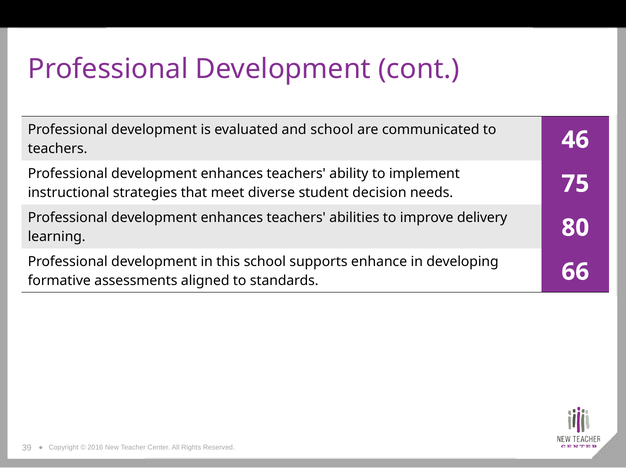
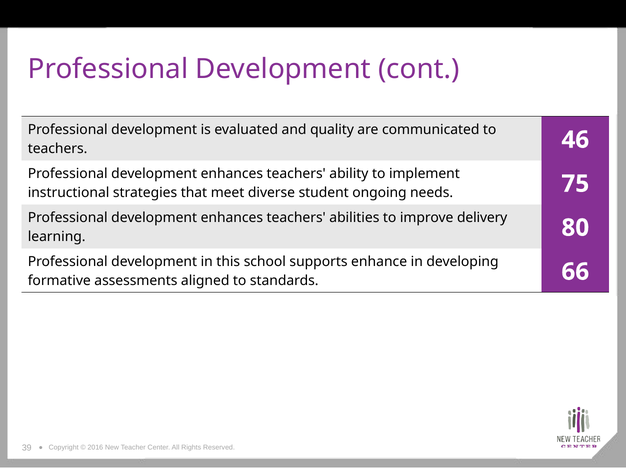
and school: school -> quality (332, 130)
decision: decision -> ongoing (379, 193)
